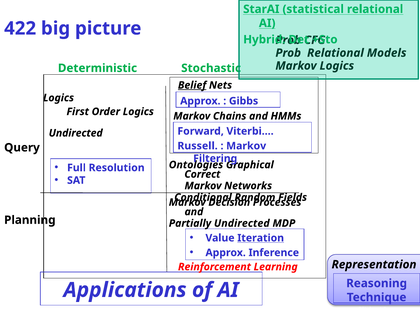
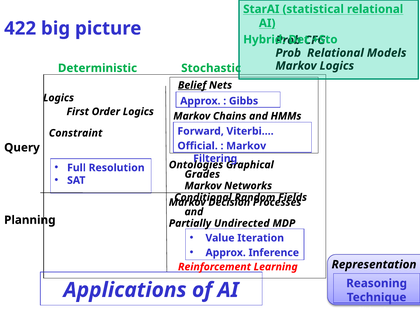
Undirected: Undirected -> Constraint (76, 133)
Russell: Russell -> Official (198, 146)
Correct: Correct -> Grades (202, 174)
Iteration underline: present -> none (261, 238)
